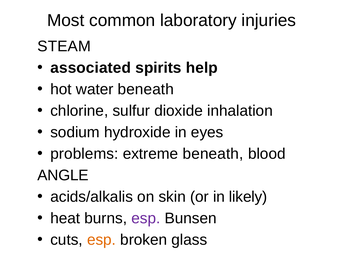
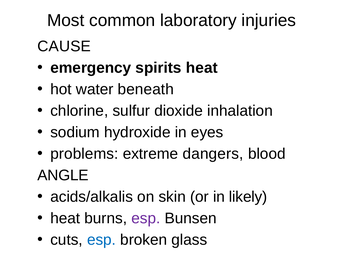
STEAM: STEAM -> CAUSE (64, 46)
associated: associated -> emergency (91, 68)
spirits help: help -> heat (202, 68)
extreme beneath: beneath -> dangers (213, 154)
esp colour: orange -> blue (101, 240)
